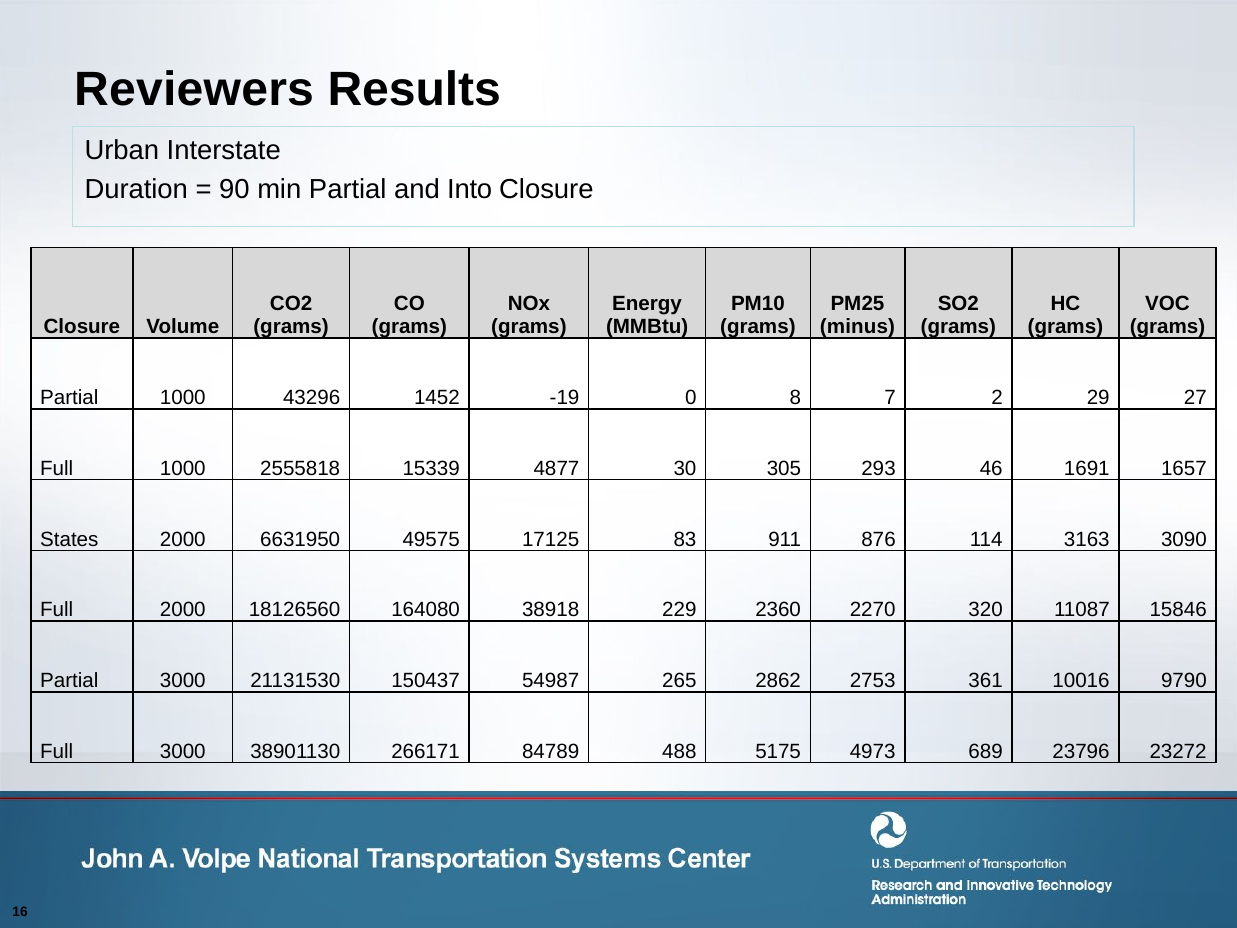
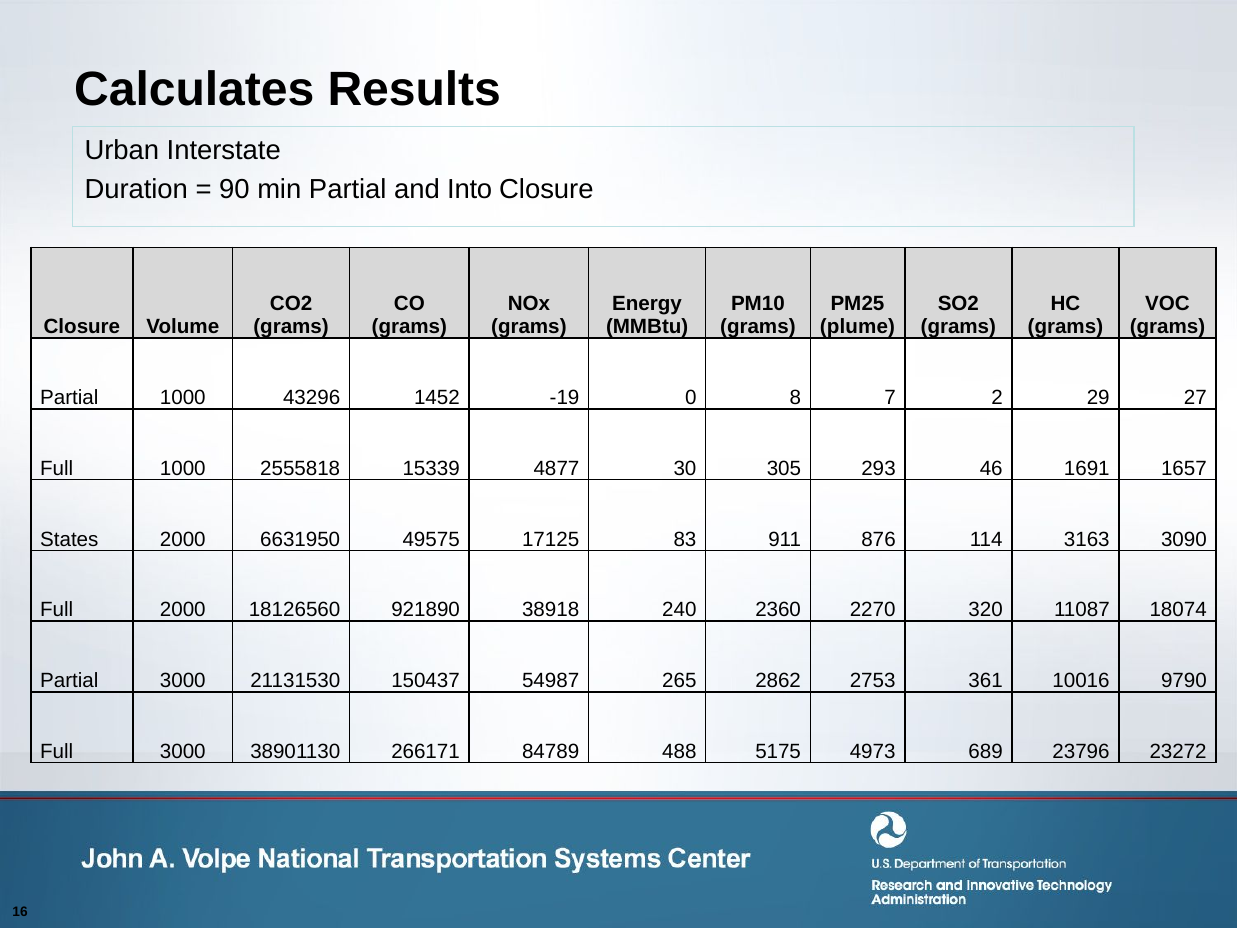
Reviewers: Reviewers -> Calculates (194, 90)
minus: minus -> plume (857, 327)
164080: 164080 -> 921890 (426, 610)
229: 229 -> 240 (679, 610)
15846: 15846 -> 18074 (1178, 610)
